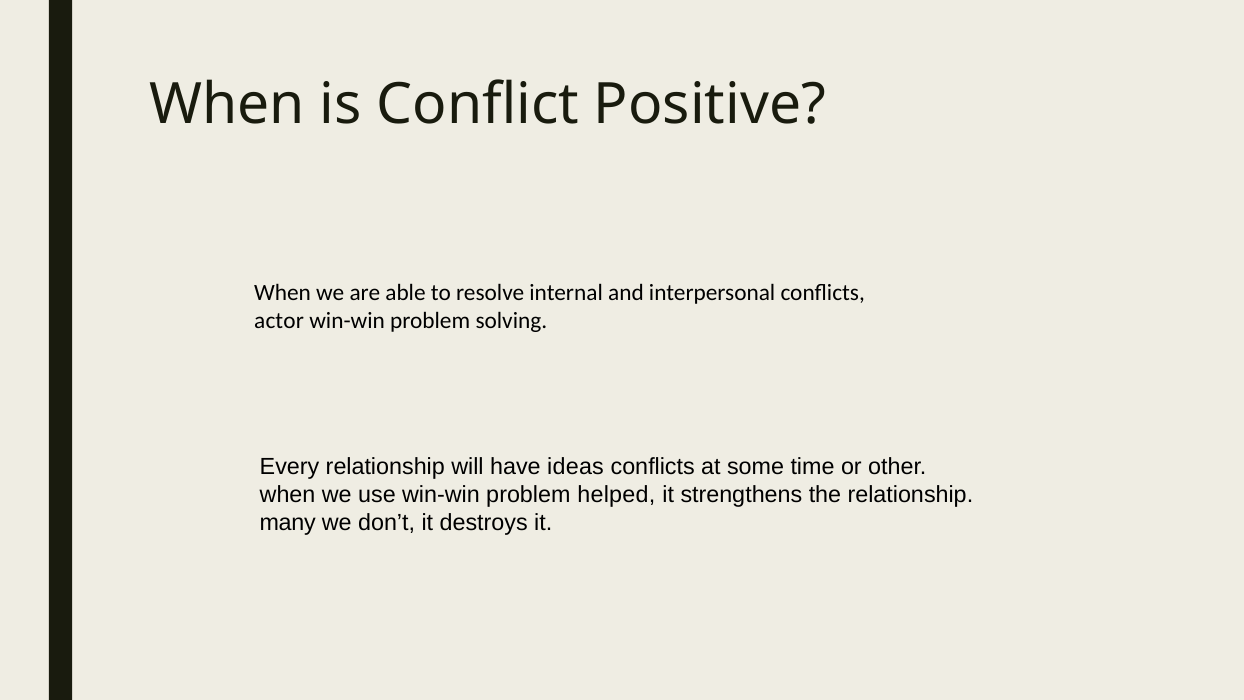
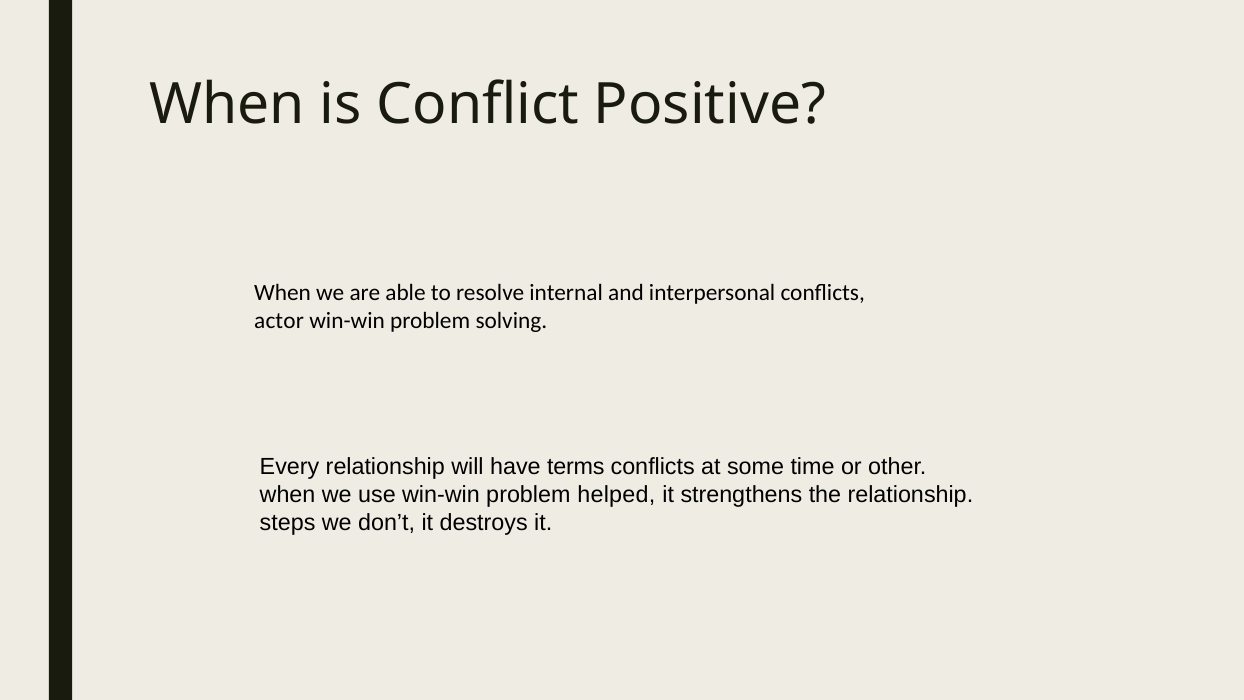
ideas: ideas -> terms (576, 467)
many: many -> steps (288, 523)
